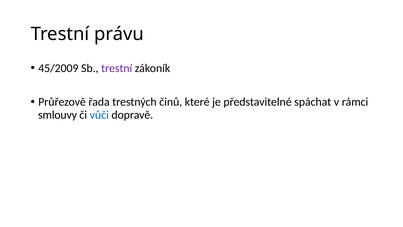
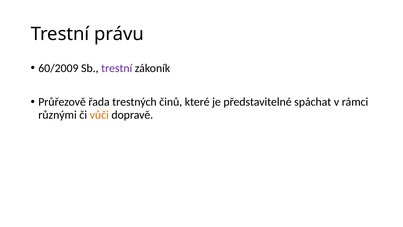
45/2009: 45/2009 -> 60/2009 (58, 68)
smlouvy: smlouvy -> různými (58, 115)
vůči colour: blue -> orange (99, 115)
